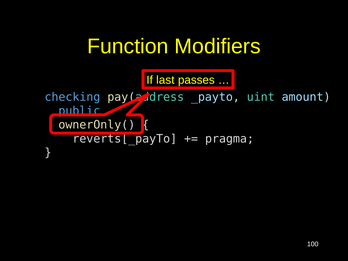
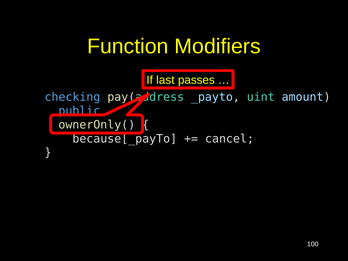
reverts[_payTo: reverts[_payTo -> because[_payTo (125, 139)
pragma: pragma -> cancel (229, 139)
